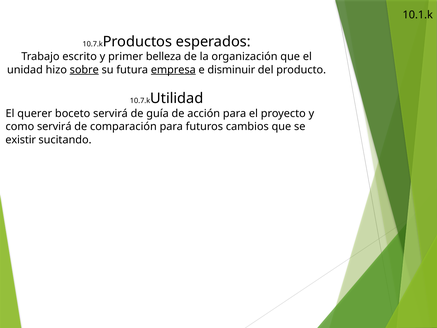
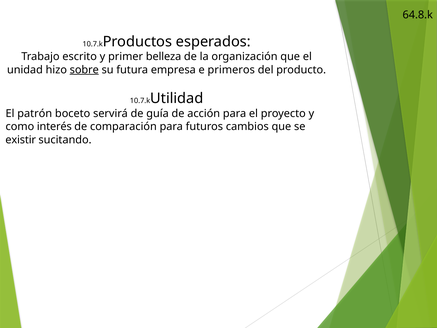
10.1.k: 10.1.k -> 64.8.k (418, 15)
empresa underline: present -> none (173, 70)
disminuir: disminuir -> primeros (231, 70)
querer: querer -> patrón (35, 113)
como servirá: servirá -> interés (54, 127)
